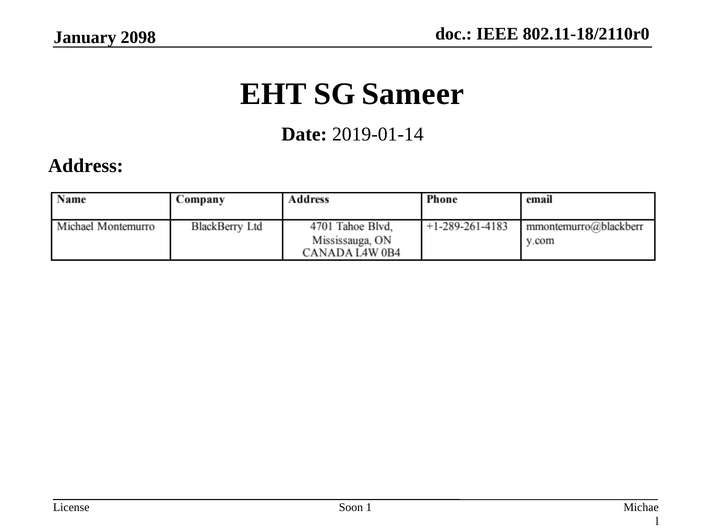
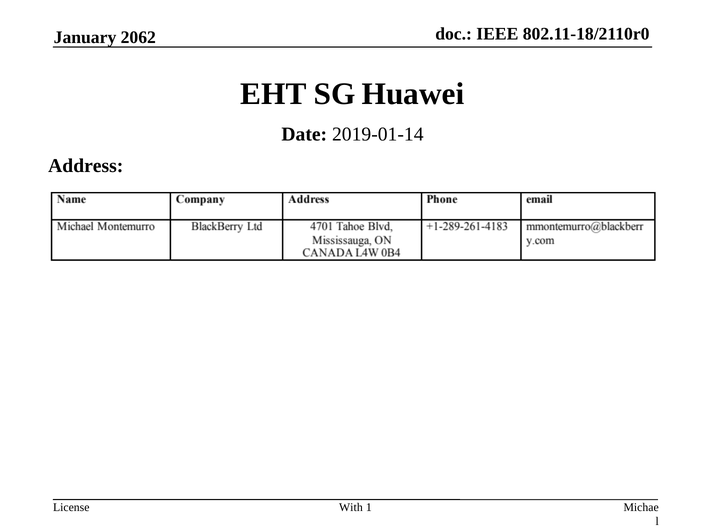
2098: 2098 -> 2062 (138, 38)
Sameer: Sameer -> Huawei (413, 94)
Soon: Soon -> With (351, 507)
